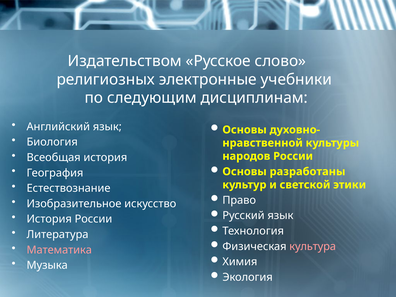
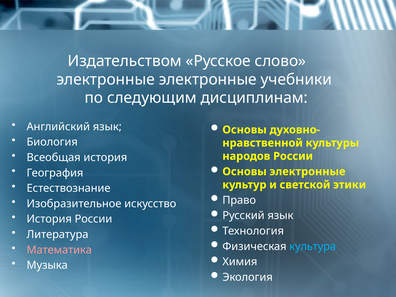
религиозных: религиозных -> электронные (106, 79)
Основы разработаны: разработаны -> электронные (308, 172)
культура colour: pink -> light blue (313, 246)
